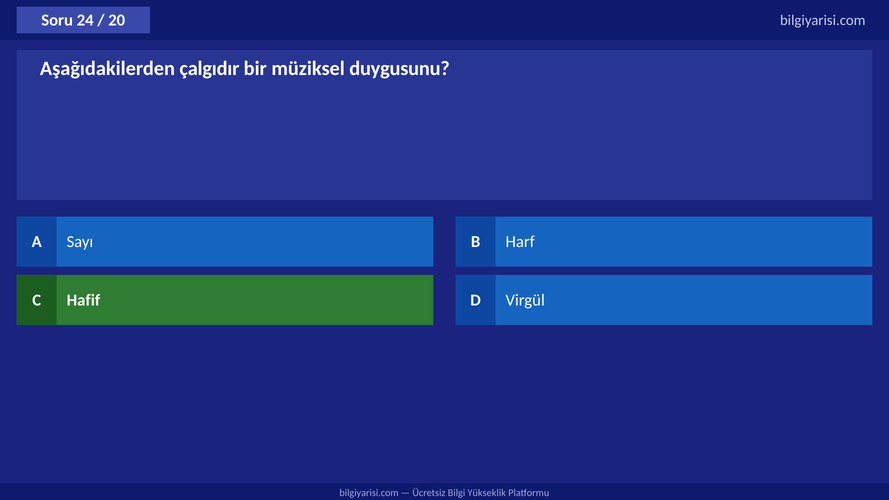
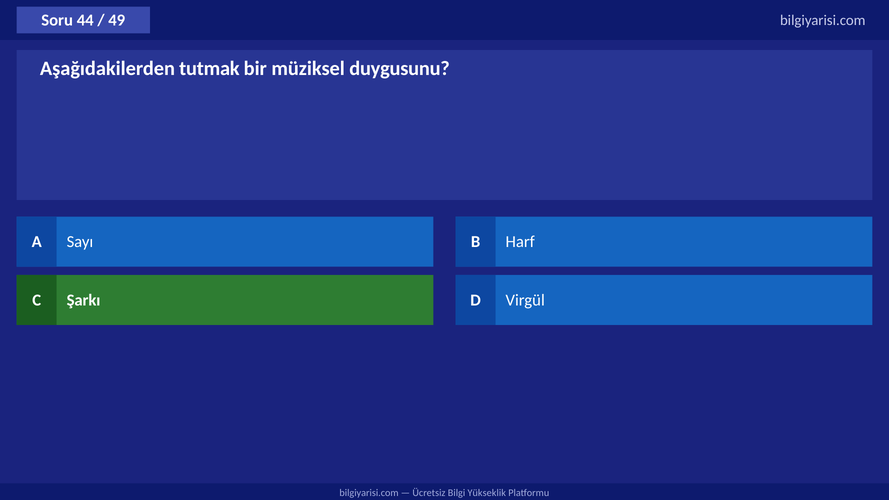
24: 24 -> 44 (85, 20)
20: 20 -> 49 (117, 20)
çalgıdır: çalgıdır -> tutmak (209, 68)
Hafif: Hafif -> Şarkı (84, 300)
